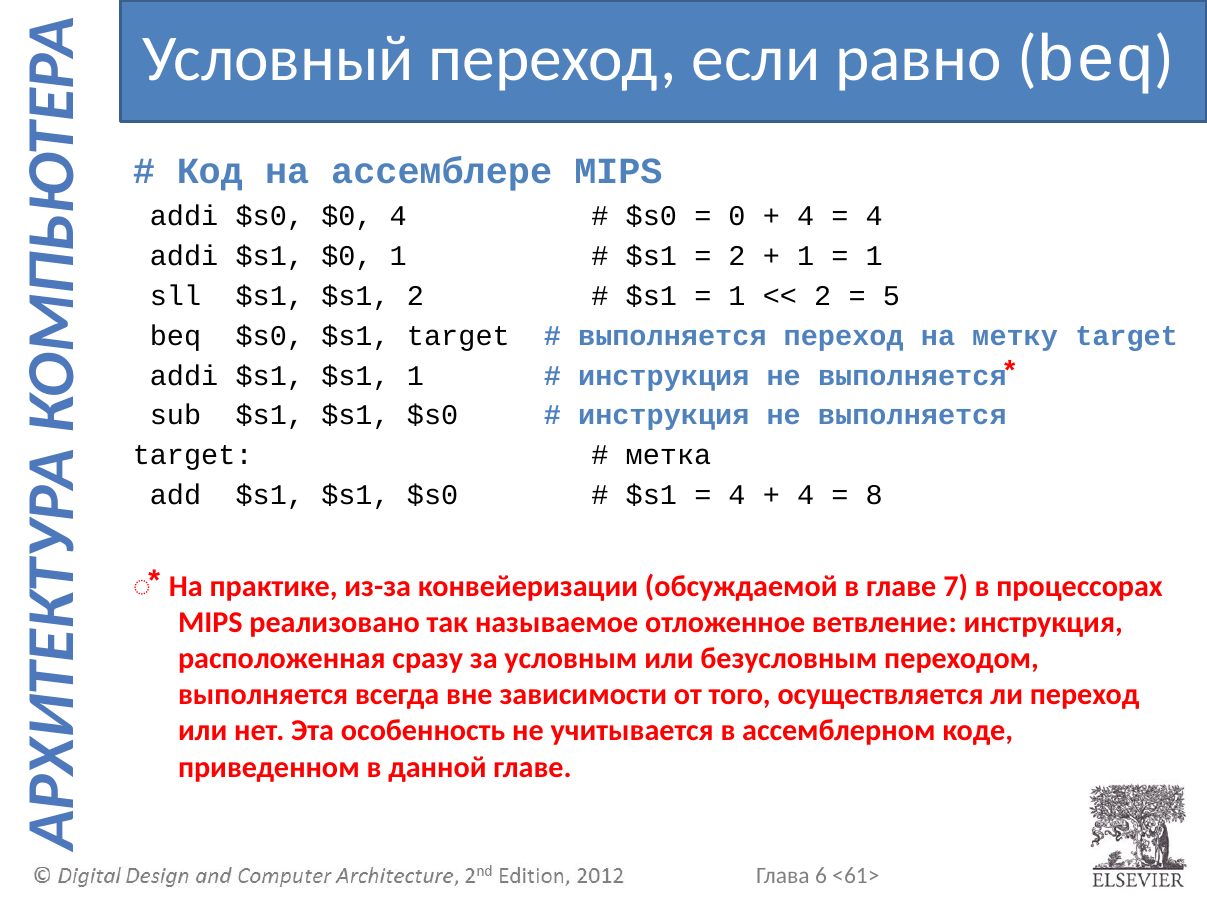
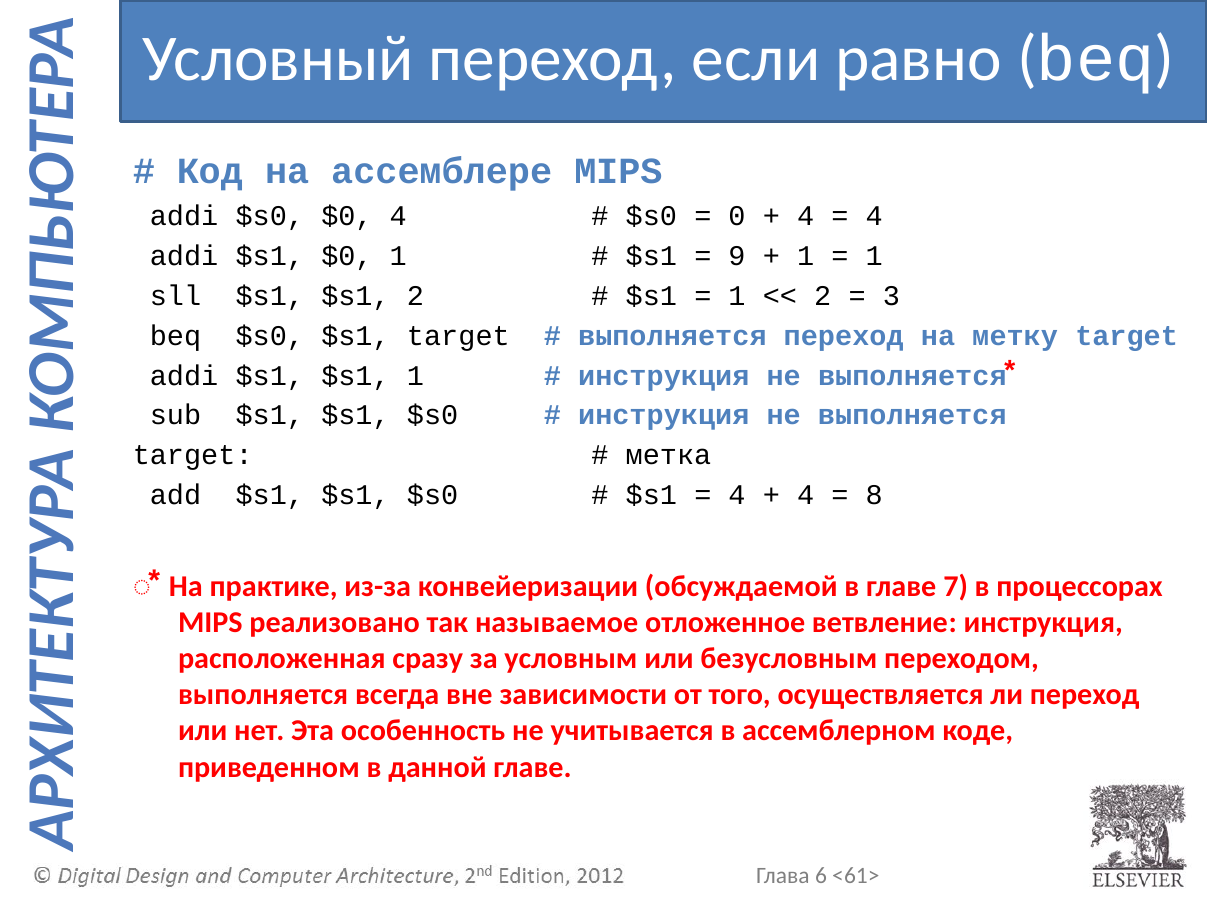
2: 2 -> 9 (737, 256)
5: 5 -> 3 (891, 296)
